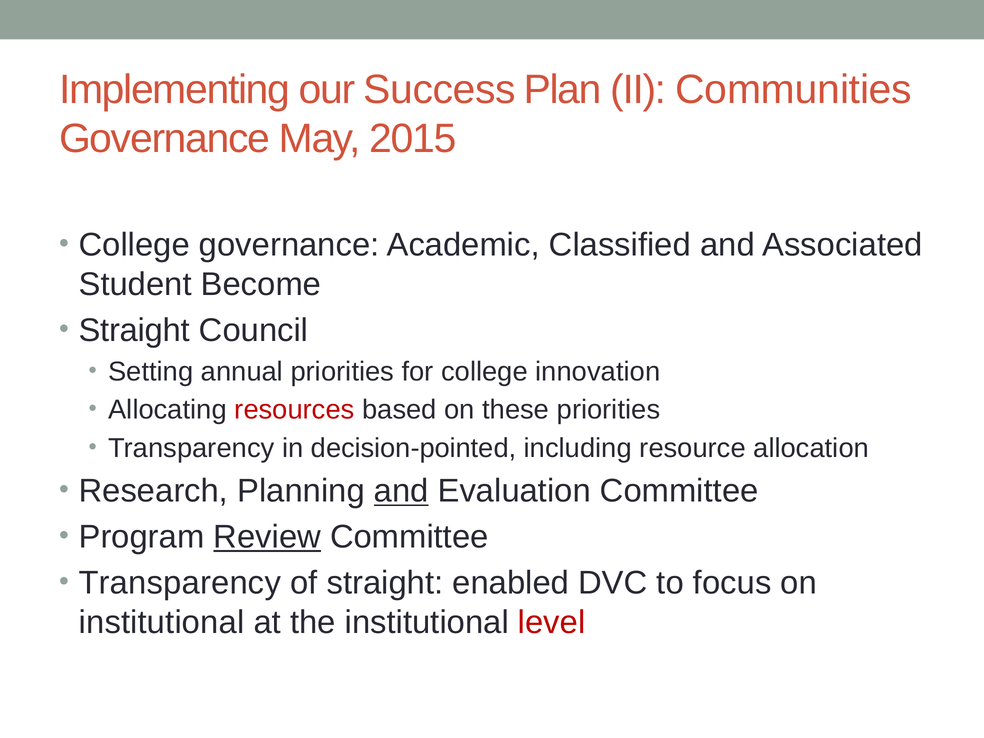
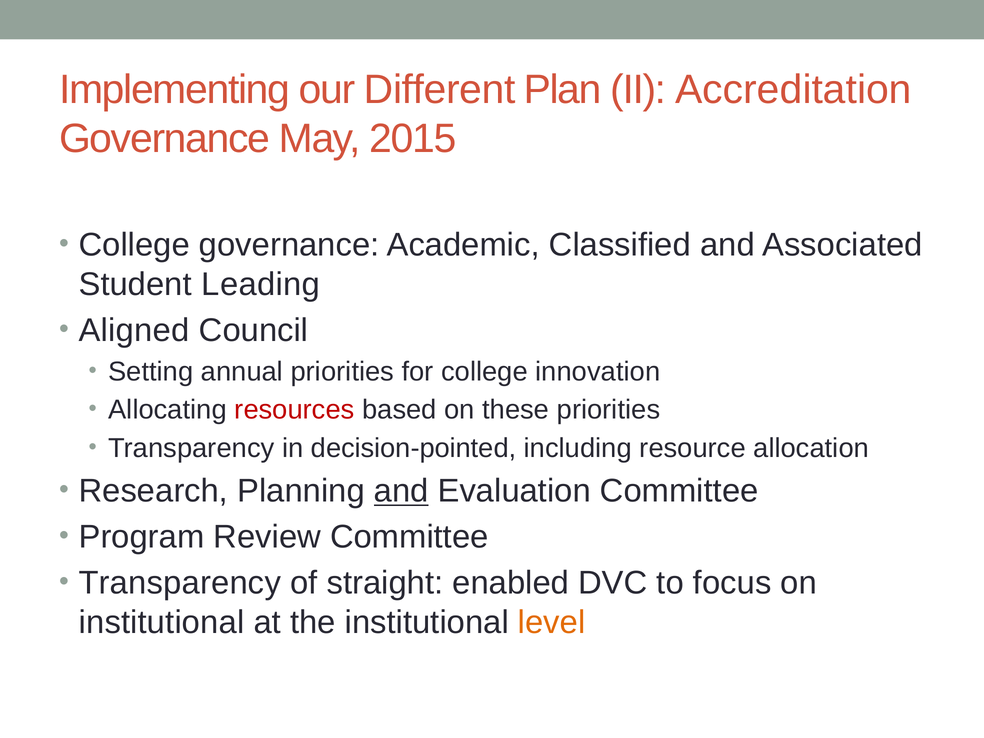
Success: Success -> Different (440, 90)
Communities: Communities -> Accreditation (793, 90)
Become: Become -> Leading (261, 284)
Straight: Straight -> Aligned (134, 330)
Review underline: present -> none (267, 537)
level colour: red -> orange (552, 622)
